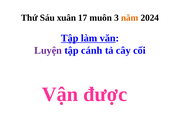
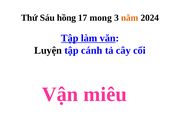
xuân: xuân -> hồng (66, 18)
muôn: muôn -> mong (101, 18)
Luyện colour: purple -> black (48, 50)
được: được -> miêu (105, 94)
